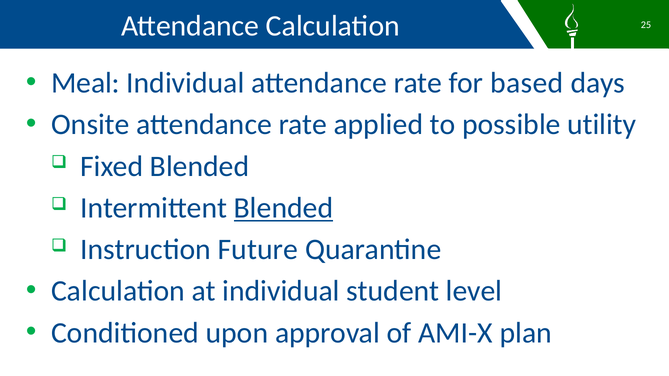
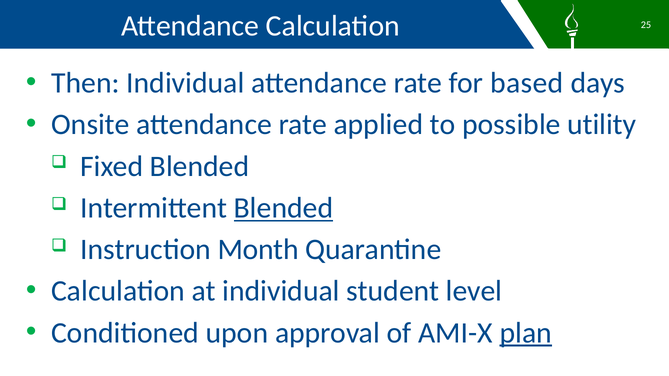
Meal: Meal -> Then (85, 83)
Future: Future -> Month (258, 250)
plan underline: none -> present (526, 333)
